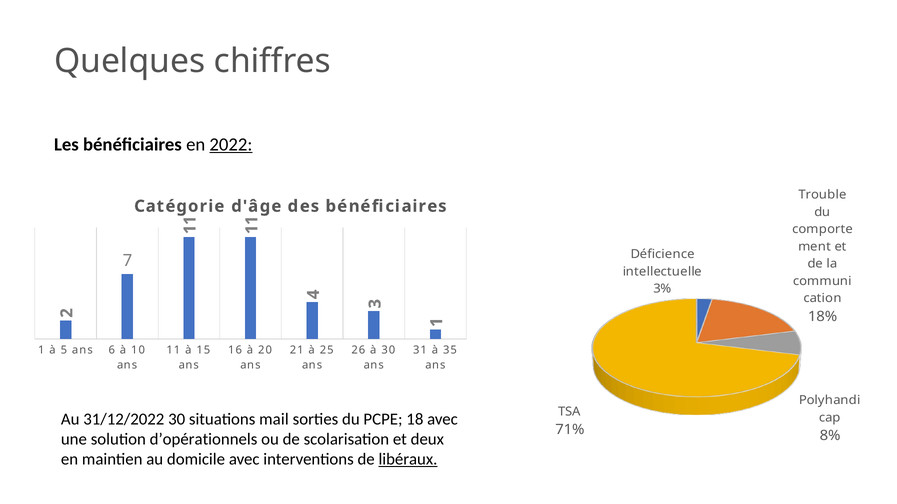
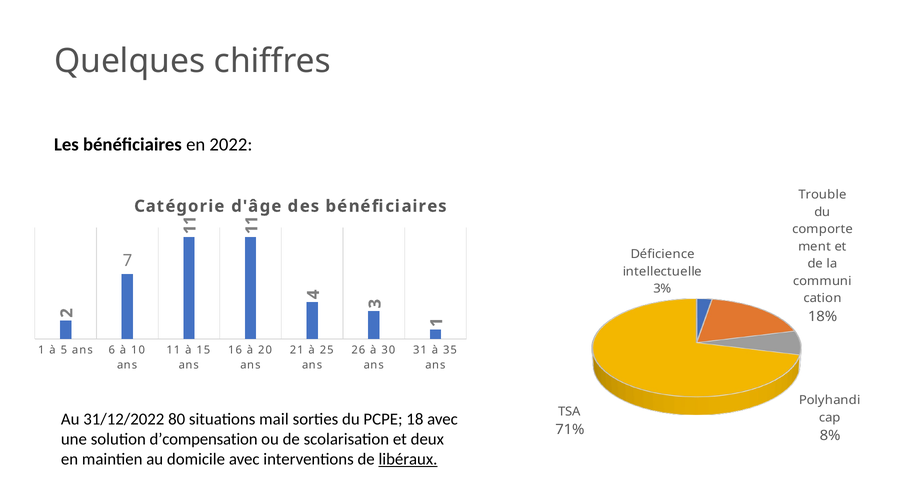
2022 underline: present -> none (231, 145)
31/12/2022 30: 30 -> 80 (177, 420)
d’opérationnels: d’opérationnels -> d’compensation (204, 440)
